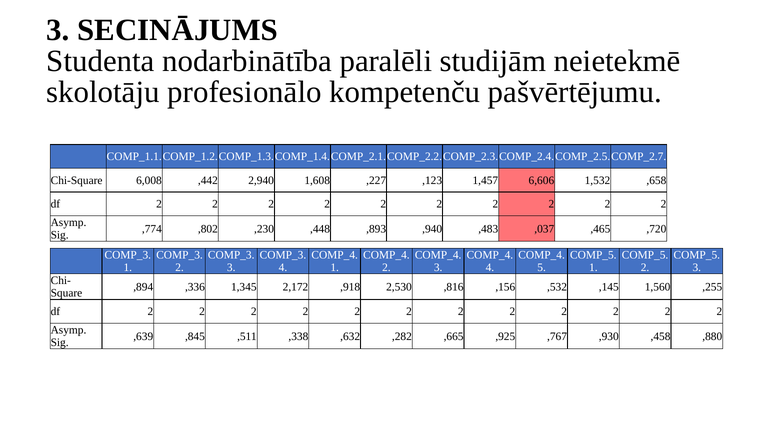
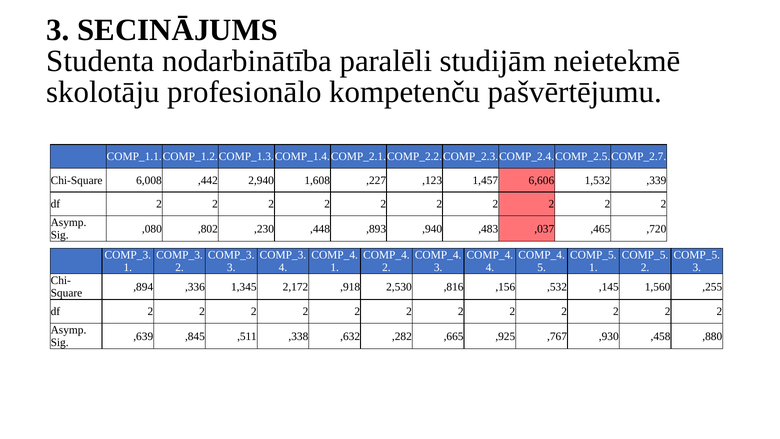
,658: ,658 -> ,339 (656, 180)
,774: ,774 -> ,080 (152, 229)
